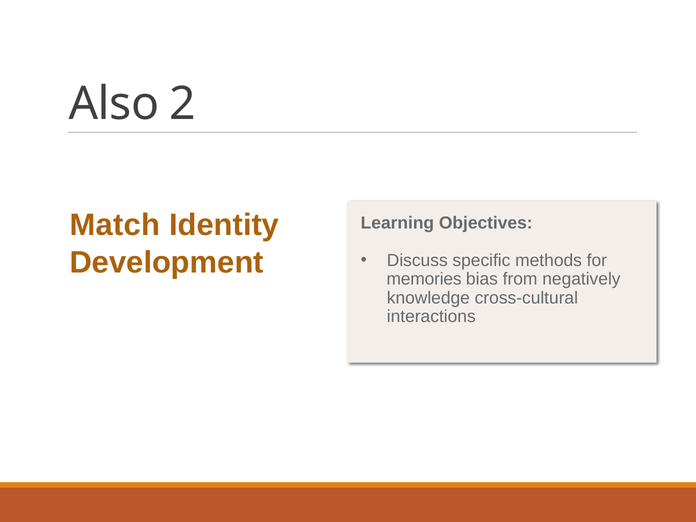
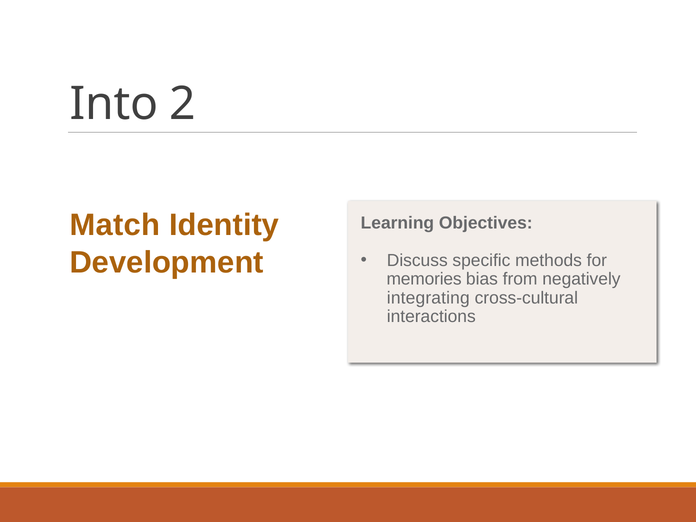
Also: Also -> Into (114, 104)
knowledge: knowledge -> integrating (428, 298)
